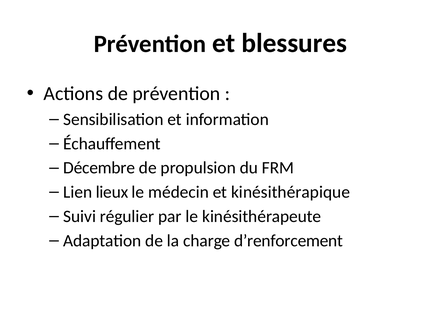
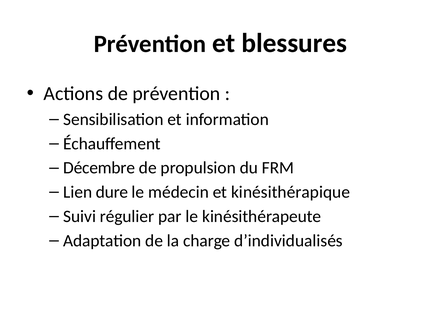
lieux: lieux -> dure (112, 192)
d’renforcement: d’renforcement -> d’individualisés (289, 241)
